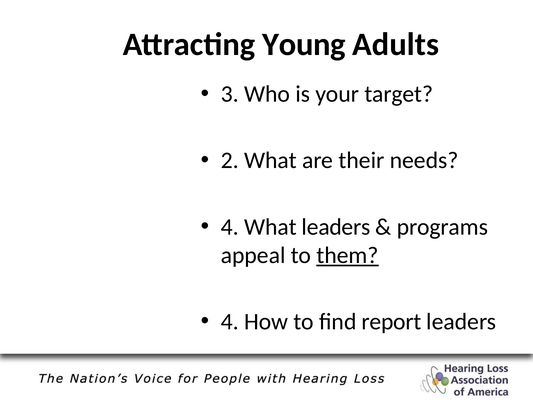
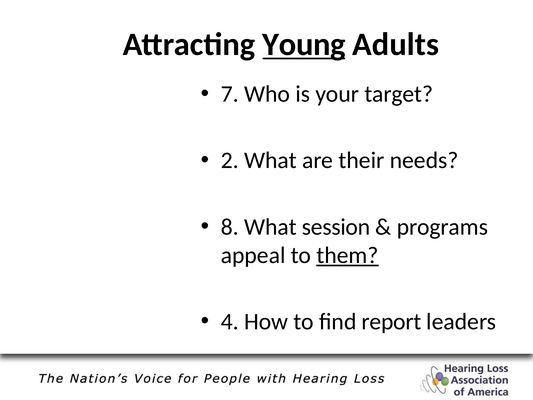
Young underline: none -> present (304, 44)
3: 3 -> 7 (230, 94)
4: 4 -> 8 (230, 227)
What leaders: leaders -> session (336, 227)
